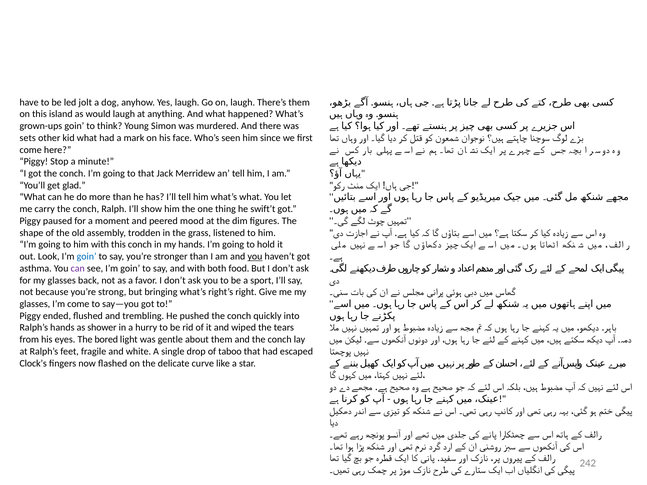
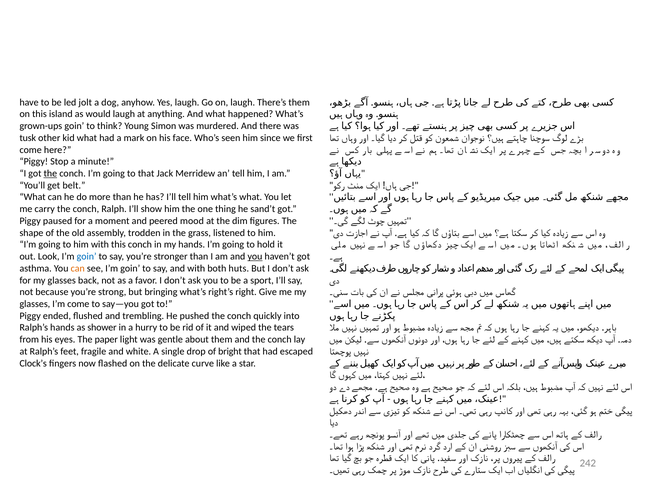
sets: sets -> tusk (28, 138)
the underline: none -> present (50, 174)
glad: glad -> belt (74, 185)
swift’t: swift’t -> sand’t (263, 209)
can colour: purple -> orange (78, 269)
food: food -> huts (239, 269)
bored: bored -> paper (106, 340)
taboo: taboo -> bright (230, 352)
